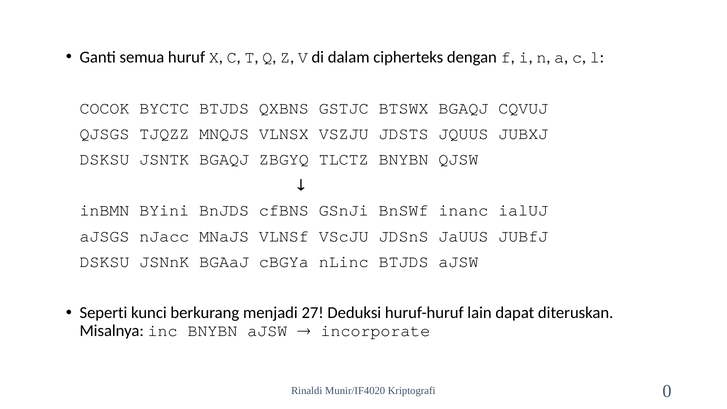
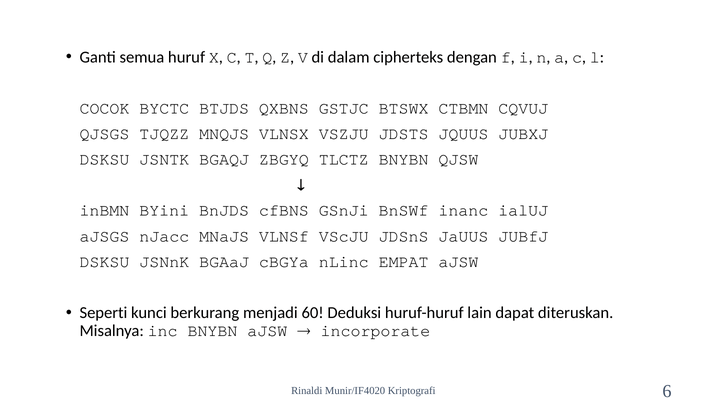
BTSWX BGAQJ: BGAQJ -> CTBMN (463, 108)
nLinc BTJDS: BTJDS -> EMPAT (404, 262)
27: 27 -> 60 (313, 313)
0: 0 -> 6 (667, 391)
